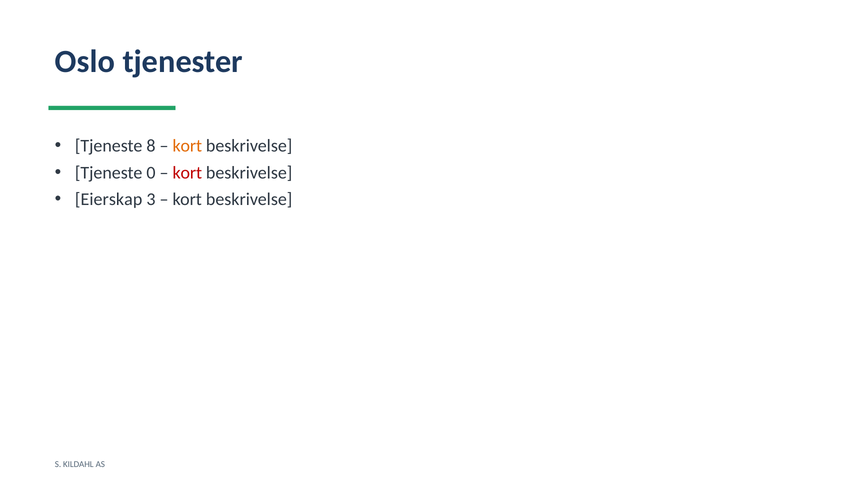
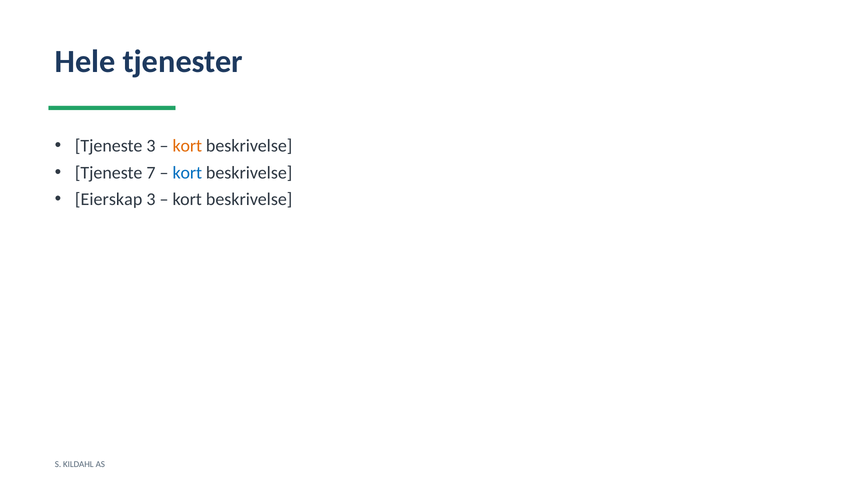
Oslo: Oslo -> Hele (85, 61)
Tjeneste 8: 8 -> 3 (151, 146)
0: 0 -> 7 (151, 173)
kort colour: red -> blue (187, 173)
